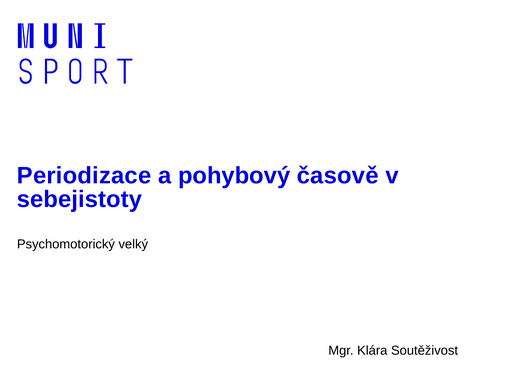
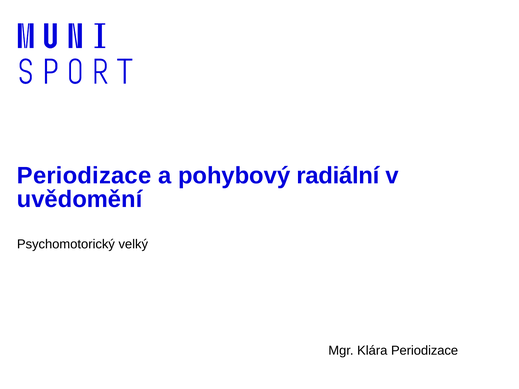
časově: časově -> radiální (338, 176)
sebejistoty: sebejistoty -> uvědomění (80, 200)
Klára Soutěživost: Soutěživost -> Periodizace (425, 351)
